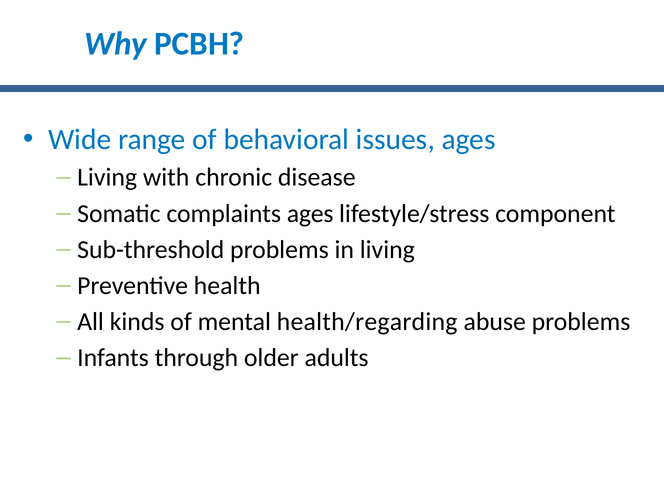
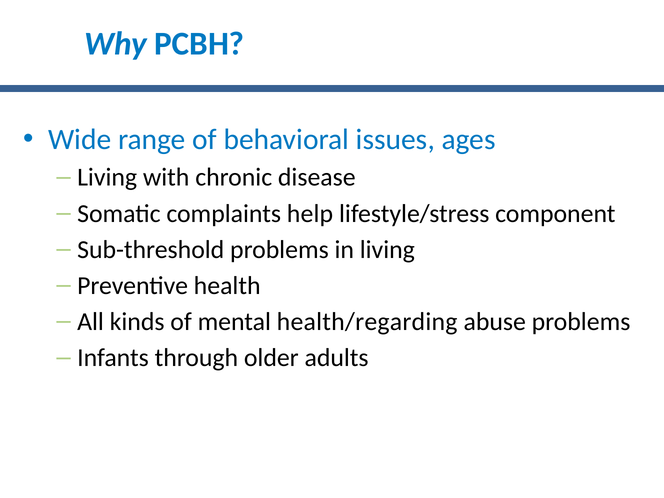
complaints ages: ages -> help (310, 213)
